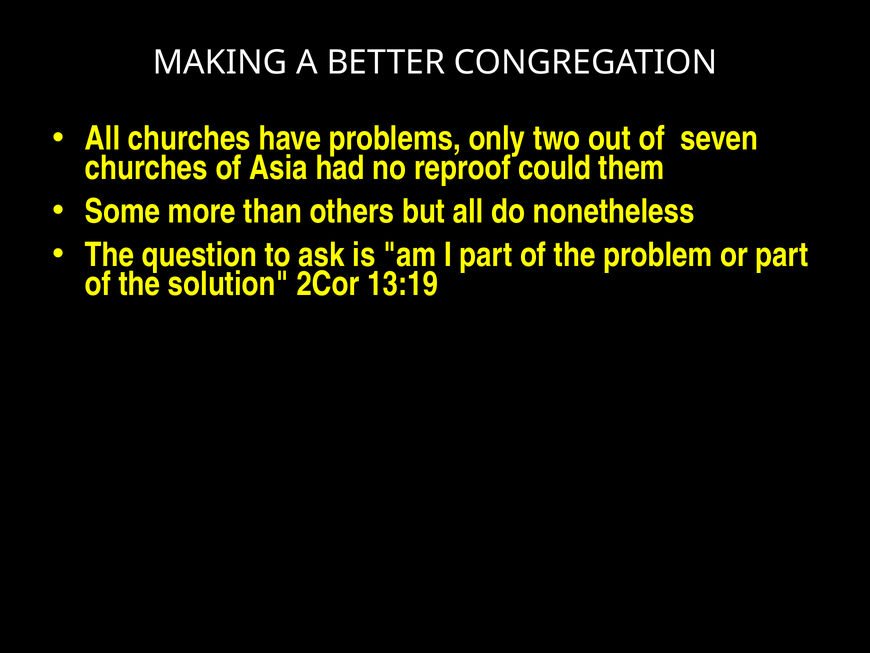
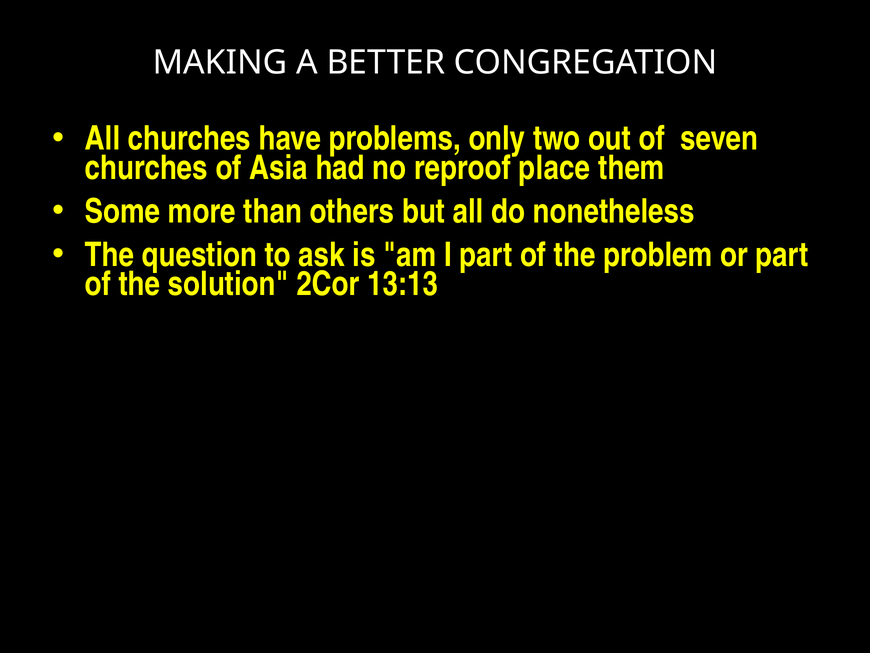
could: could -> place (554, 168)
13:19: 13:19 -> 13:13 (403, 284)
